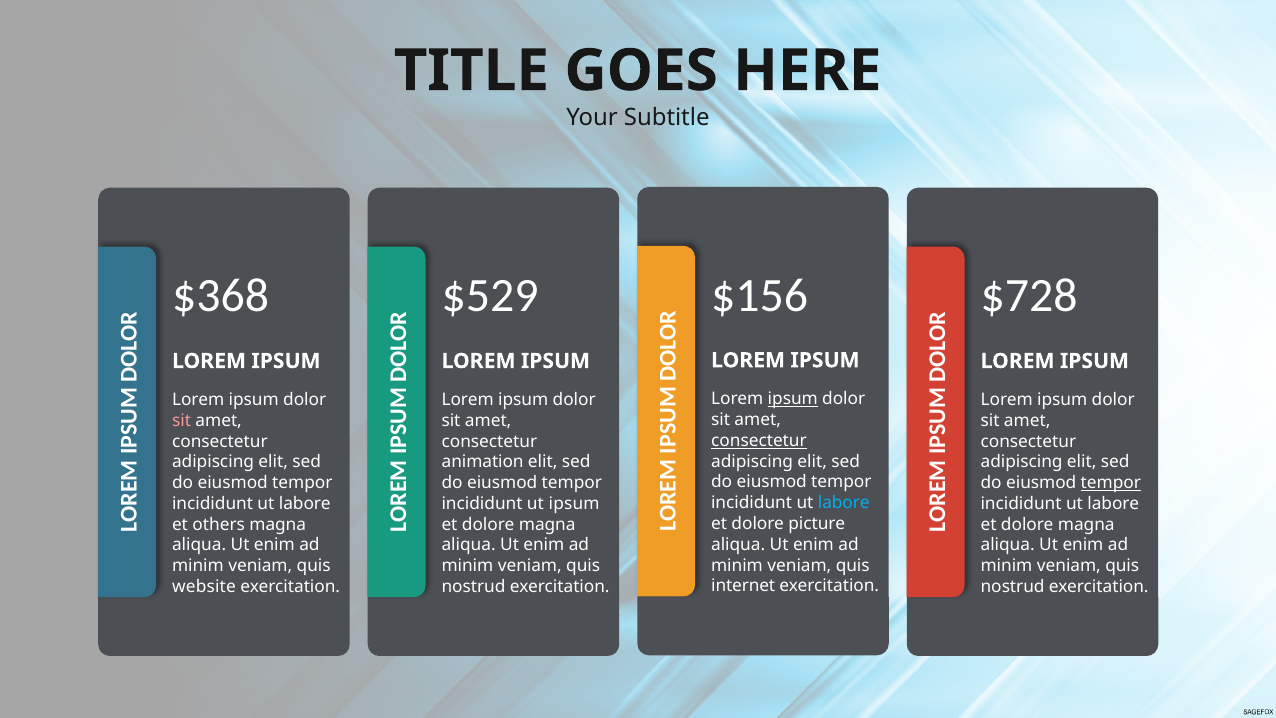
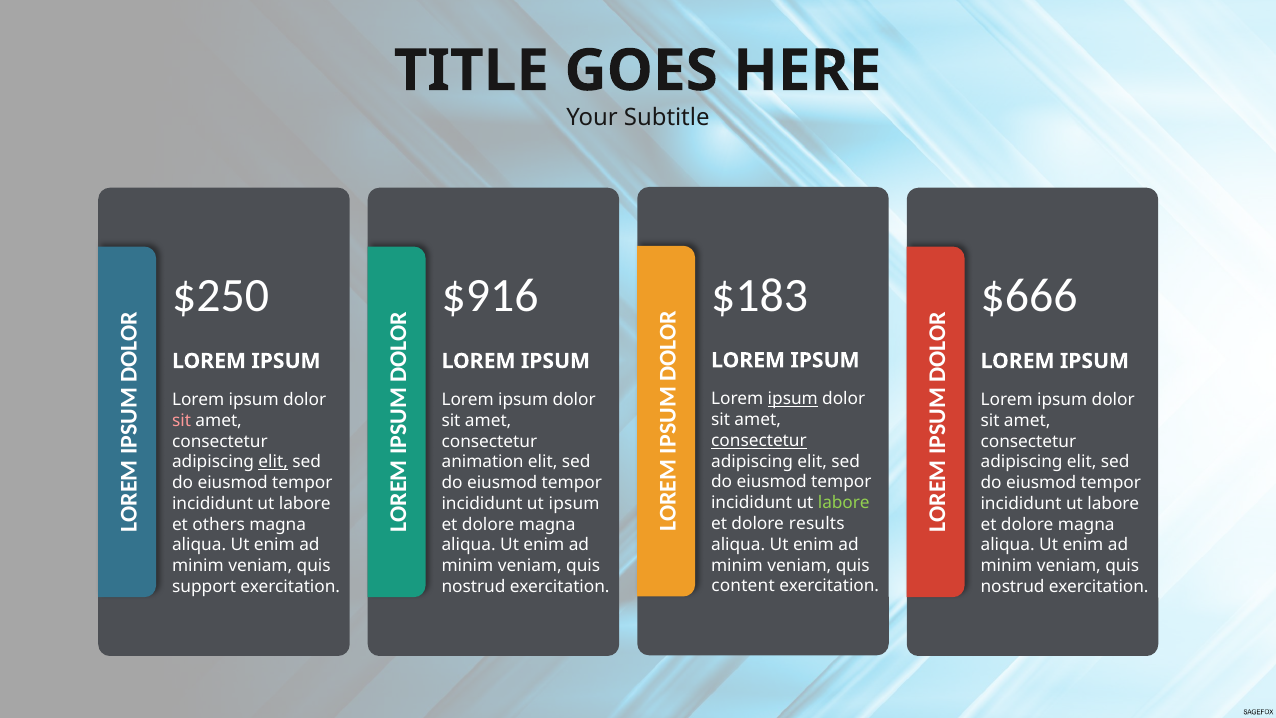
$156: $156 -> $183 (760, 295)
$368: $368 -> $250 (221, 296)
$529: $529 -> $916 (490, 296)
$728: $728 -> $666 (1029, 296)
elit underline: none -> present (273, 462)
tempor underline: present -> none (1111, 483)
labore colour: light blue -> light green (844, 503)
picture: picture -> results (817, 524)
internet: internet -> content (743, 586)
website: website -> support (204, 587)
